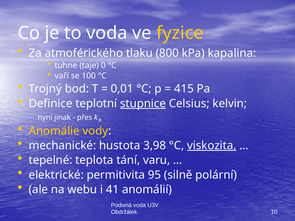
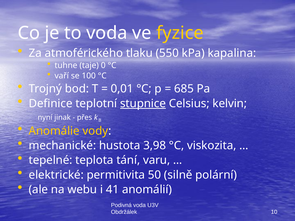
800: 800 -> 550 (167, 53)
415: 415 -> 685 (184, 89)
viskozita underline: present -> none (212, 146)
95: 95 -> 50 (154, 175)
